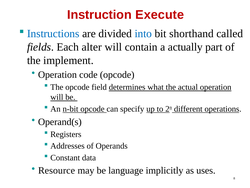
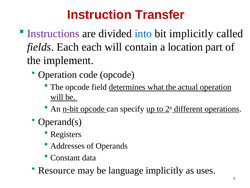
Execute: Execute -> Transfer (160, 15)
Instructions colour: blue -> purple (53, 34)
bit shorthand: shorthand -> implicitly (191, 34)
Each alter: alter -> each (92, 47)
actually: actually -> location (185, 47)
